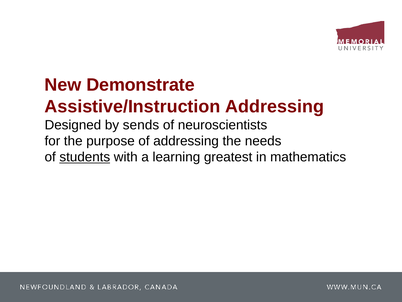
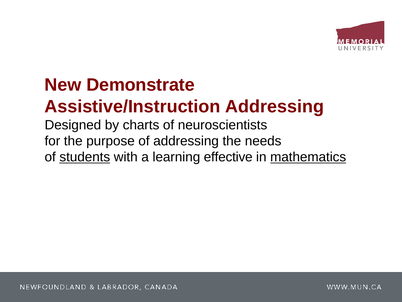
sends: sends -> charts (141, 125)
greatest: greatest -> effective (228, 157)
mathematics underline: none -> present (308, 157)
